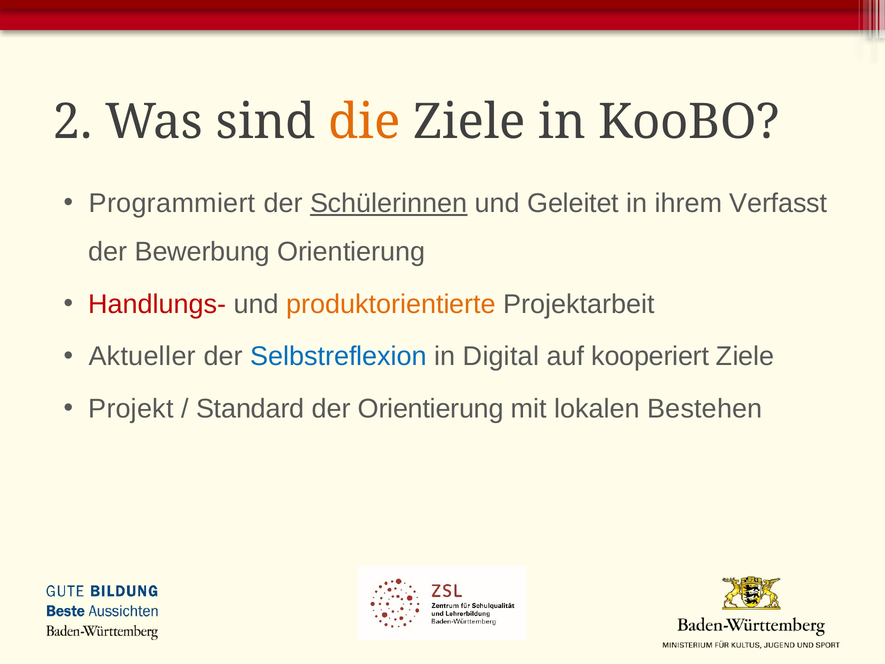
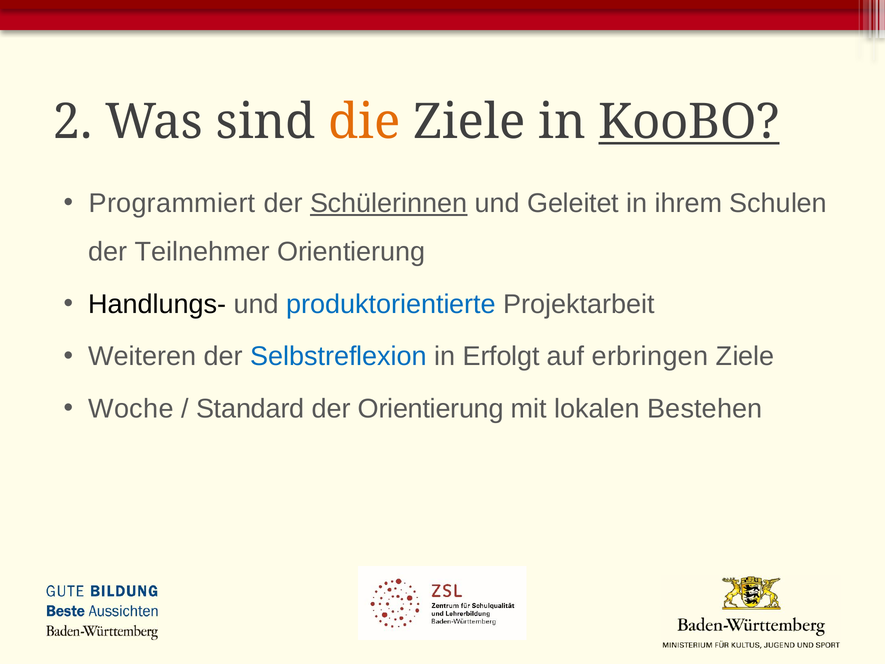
KooBO underline: none -> present (689, 122)
Verfasst: Verfasst -> Schulen (778, 203)
Bewerbung: Bewerbung -> Teilnehmer (202, 252)
Handlungs- colour: red -> black (157, 304)
produktorientierte colour: orange -> blue (391, 304)
Aktueller: Aktueller -> Weiteren (142, 356)
Digital: Digital -> Erfolgt (501, 356)
kooperiert: kooperiert -> erbringen (650, 356)
Projekt: Projekt -> Woche (131, 409)
